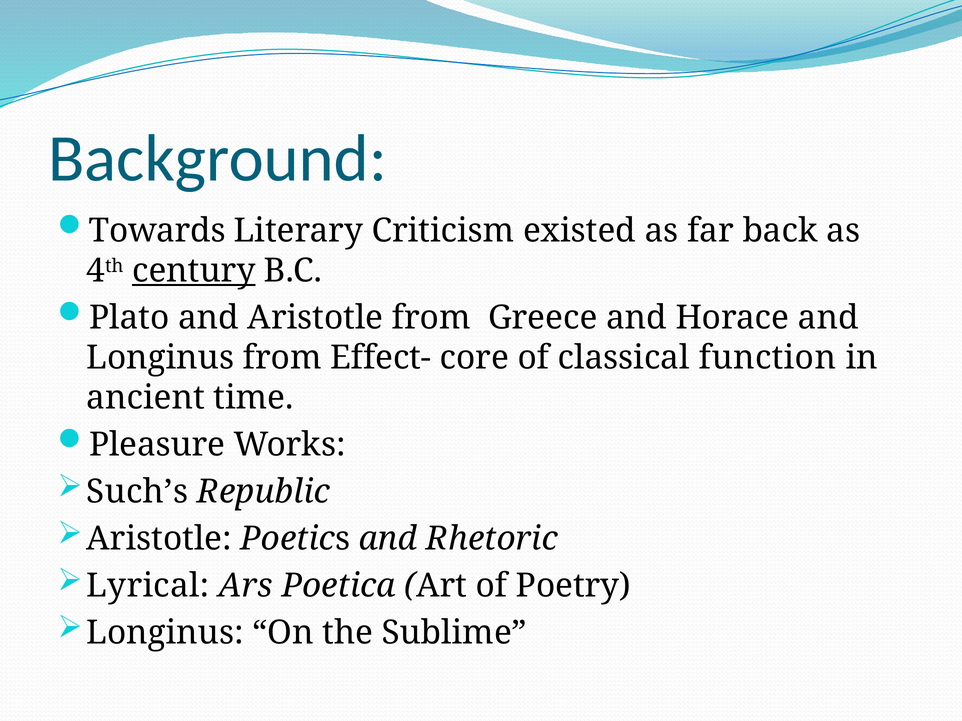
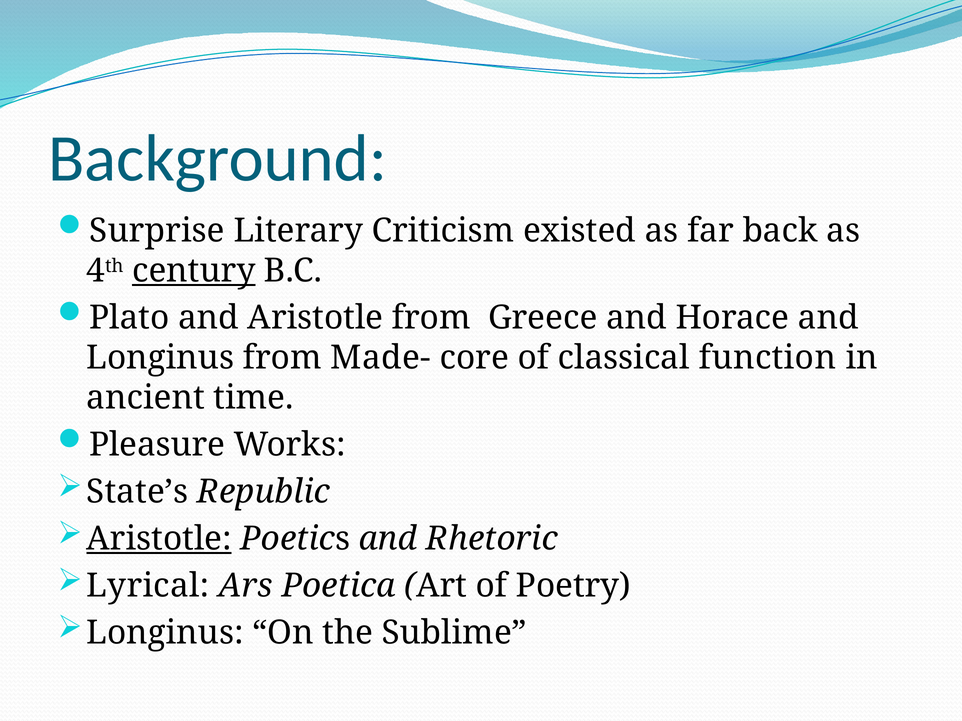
Towards: Towards -> Surprise (157, 231)
Effect-: Effect- -> Made- (381, 358)
Such’s: Such’s -> State’s (137, 492)
Aristotle underline: none -> present (159, 539)
